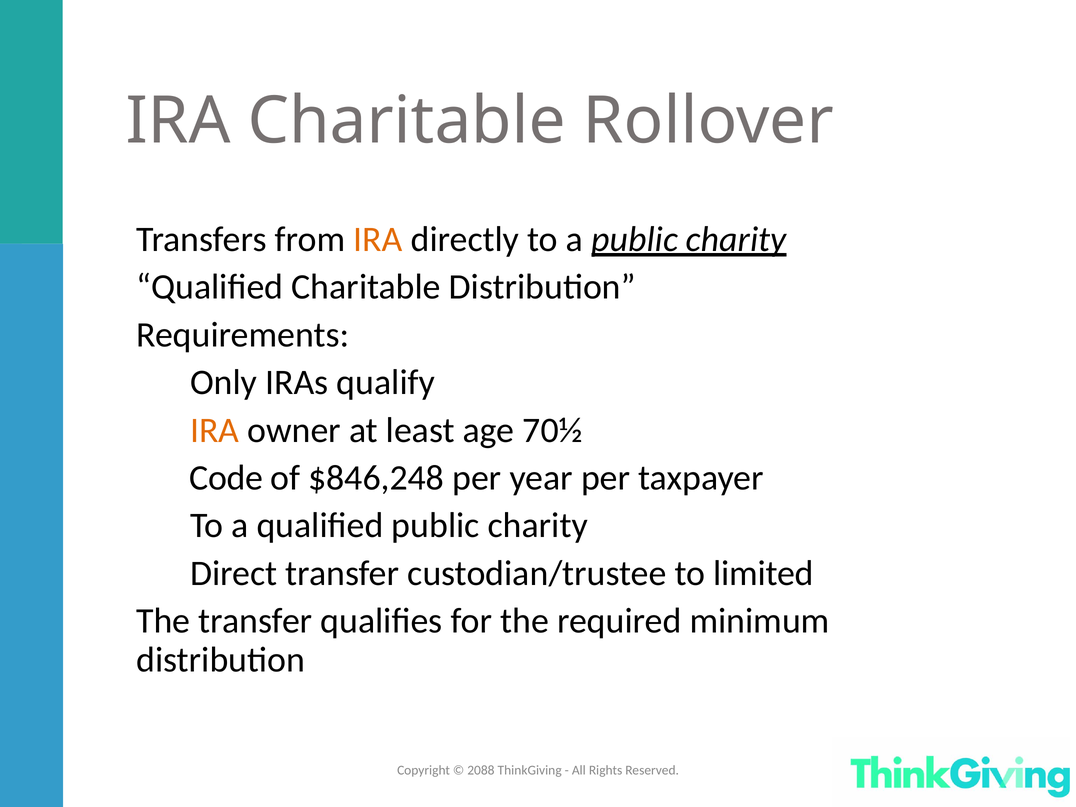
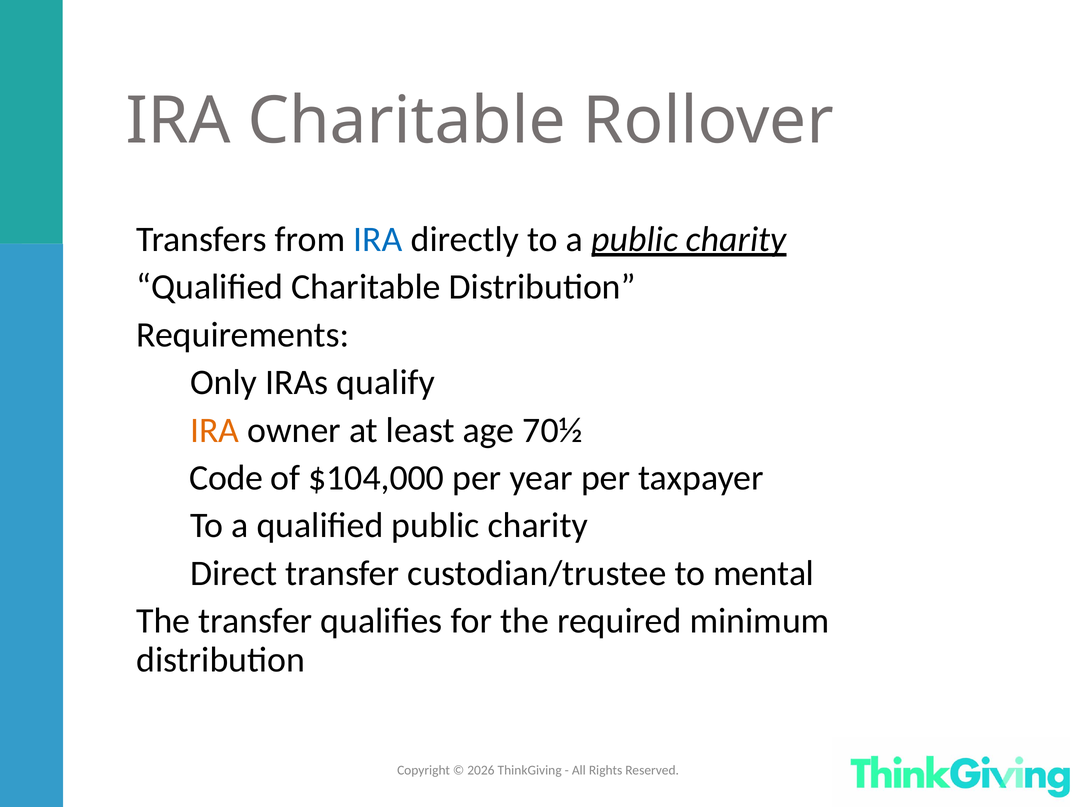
IRA colour: orange -> blue (378, 239)
$846,248: $846,248 -> $104,000 (376, 478)
limited: limited -> mental (764, 573)
2088: 2088 -> 2026 (481, 770)
